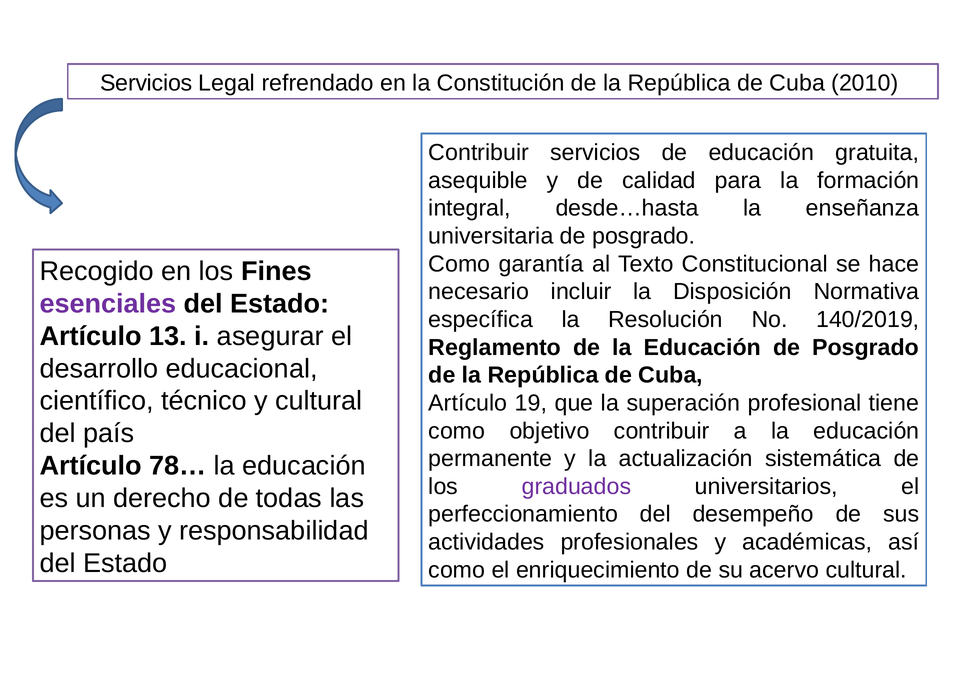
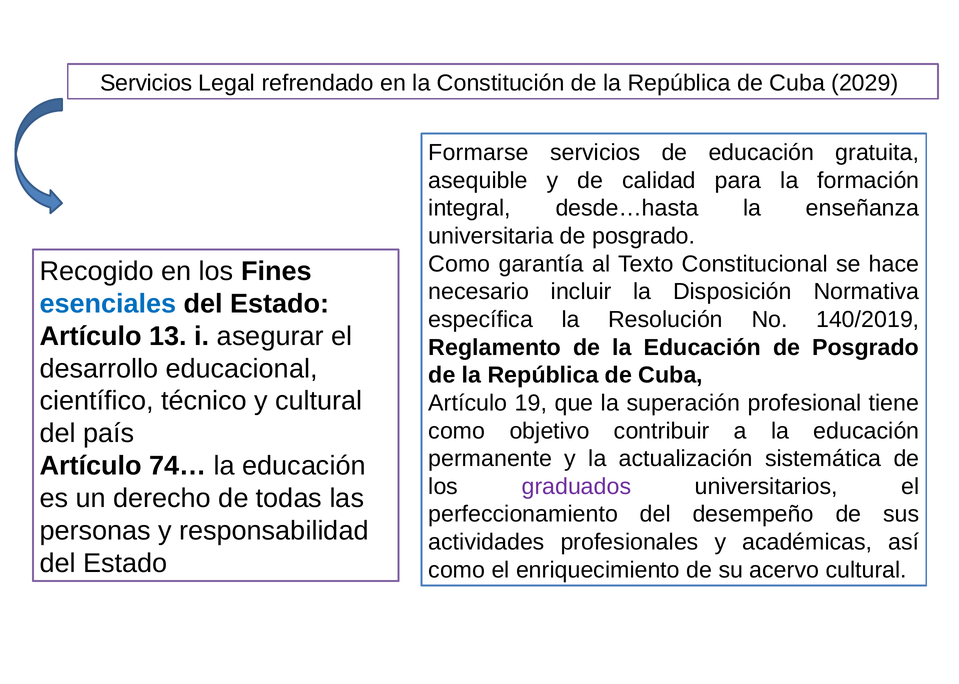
2010: 2010 -> 2029 (865, 83)
Contribuir: Contribuir -> Formarse (479, 153)
esenciales colour: purple -> blue (108, 304)
78…: 78… -> 74… (178, 466)
